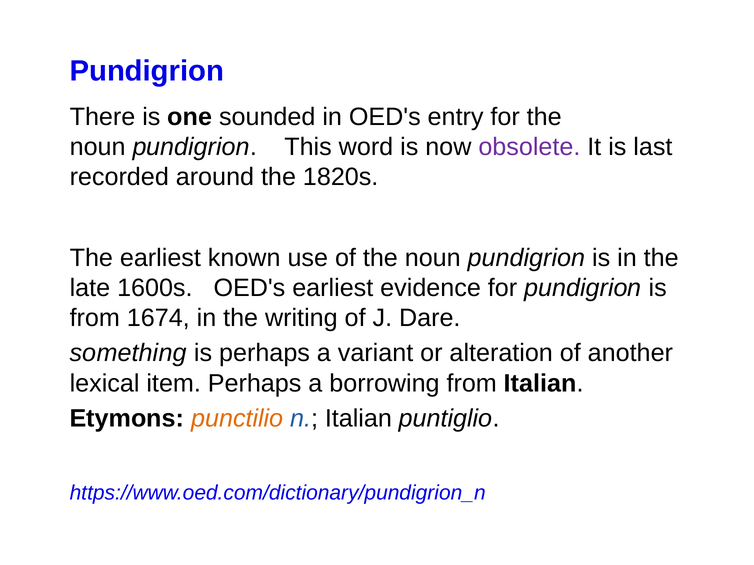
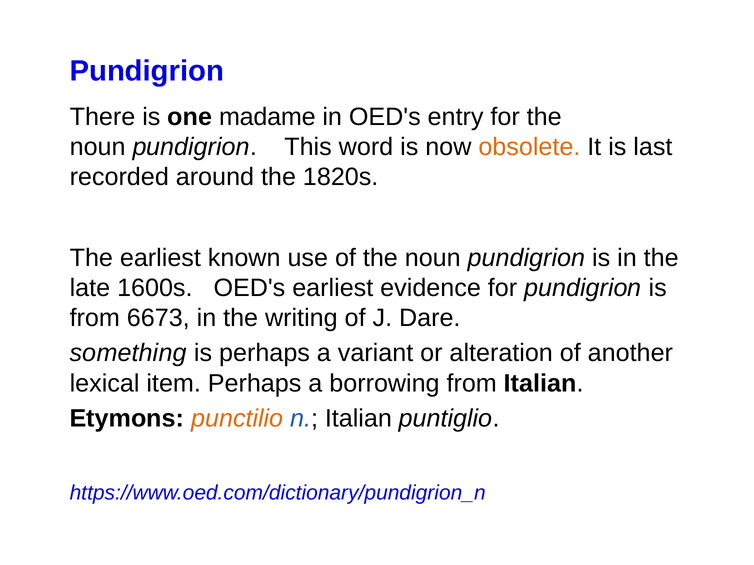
sounded: sounded -> madame (267, 117)
obsolete colour: purple -> orange (529, 147)
1674: 1674 -> 6673 (158, 318)
